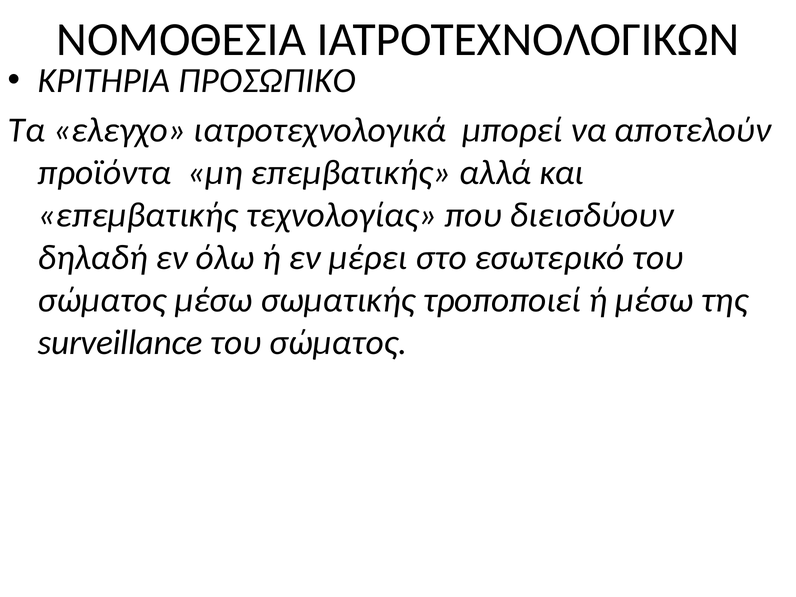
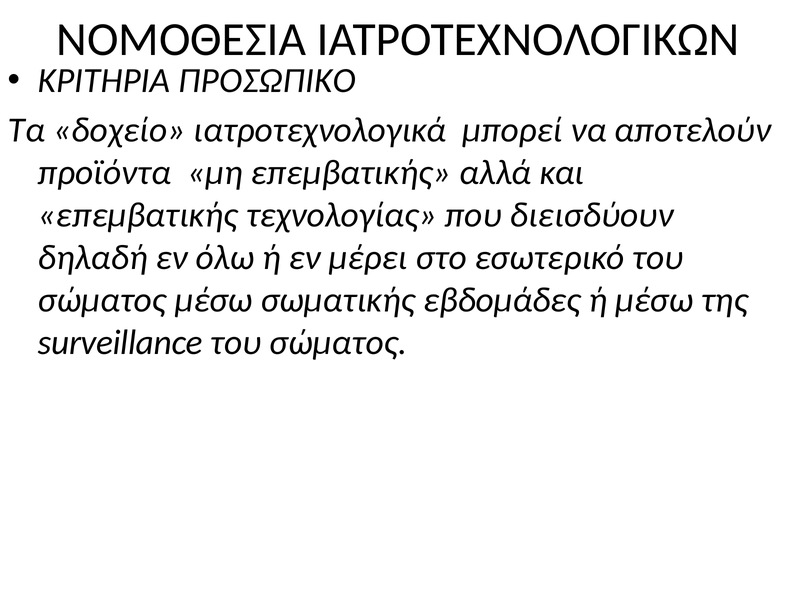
ελεγχο: ελεγχο -> δοχείο (119, 130)
τροποποιεί: τροποποιεί -> εβδομάδες (502, 300)
